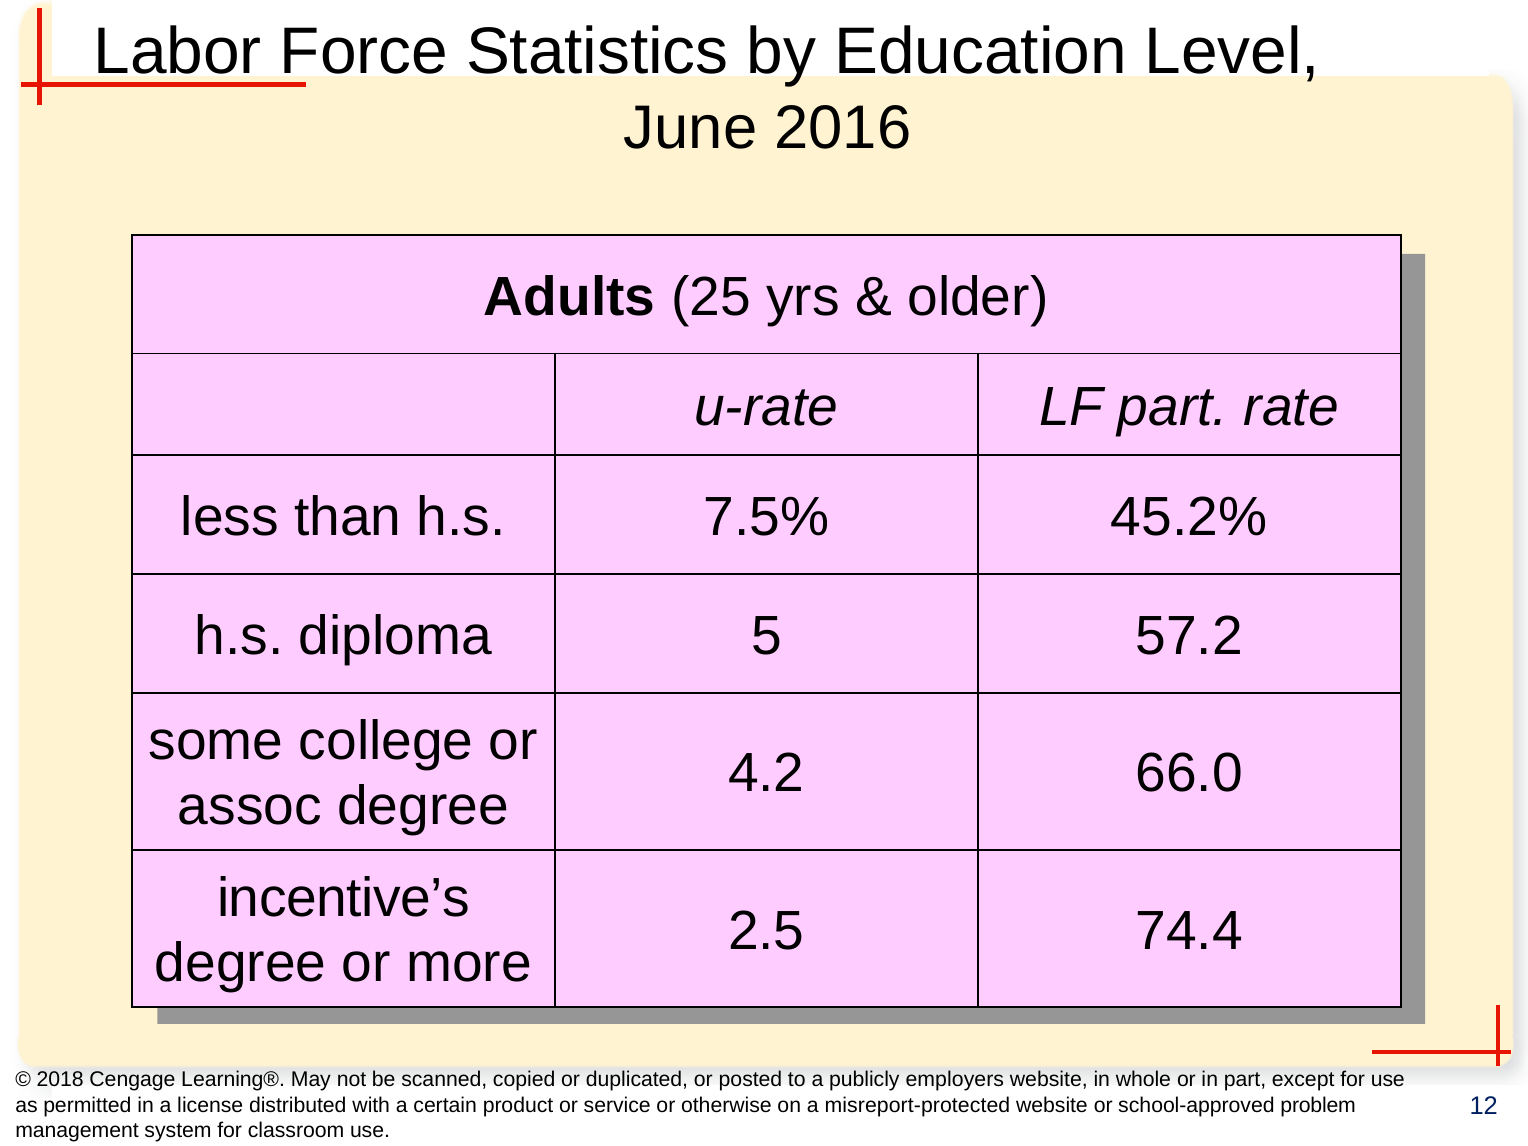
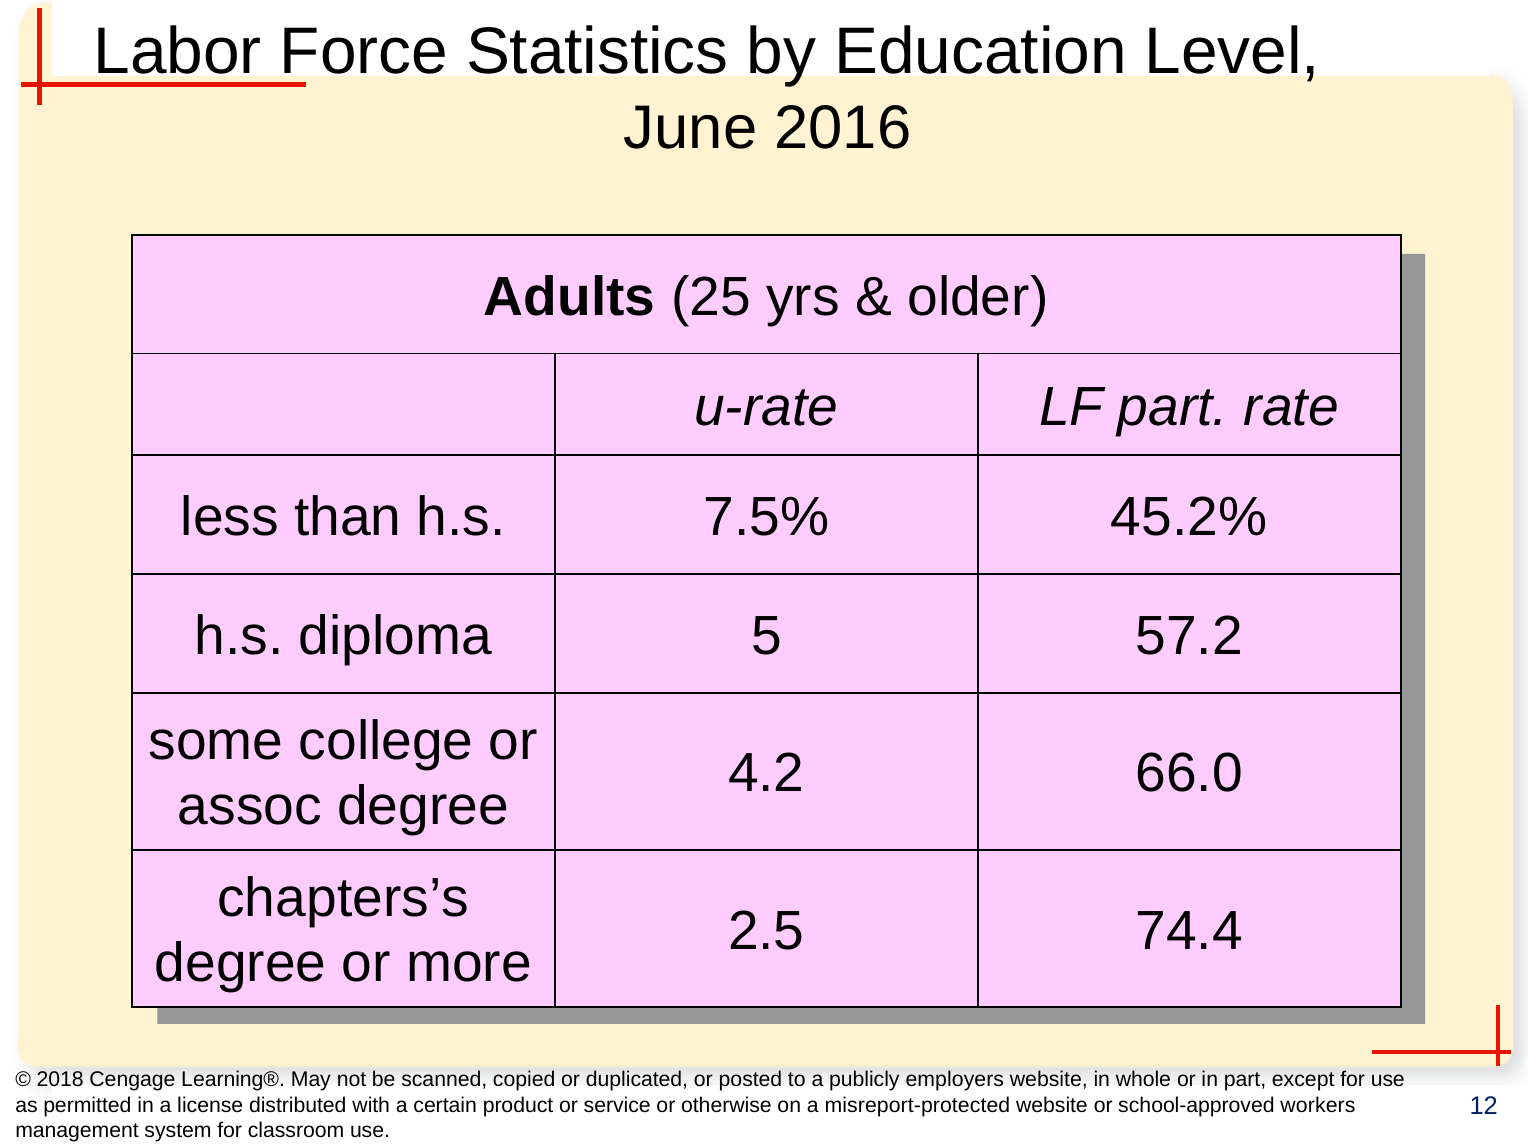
incentive’s: incentive’s -> chapters’s (343, 899)
problem: problem -> workers (1318, 1105)
